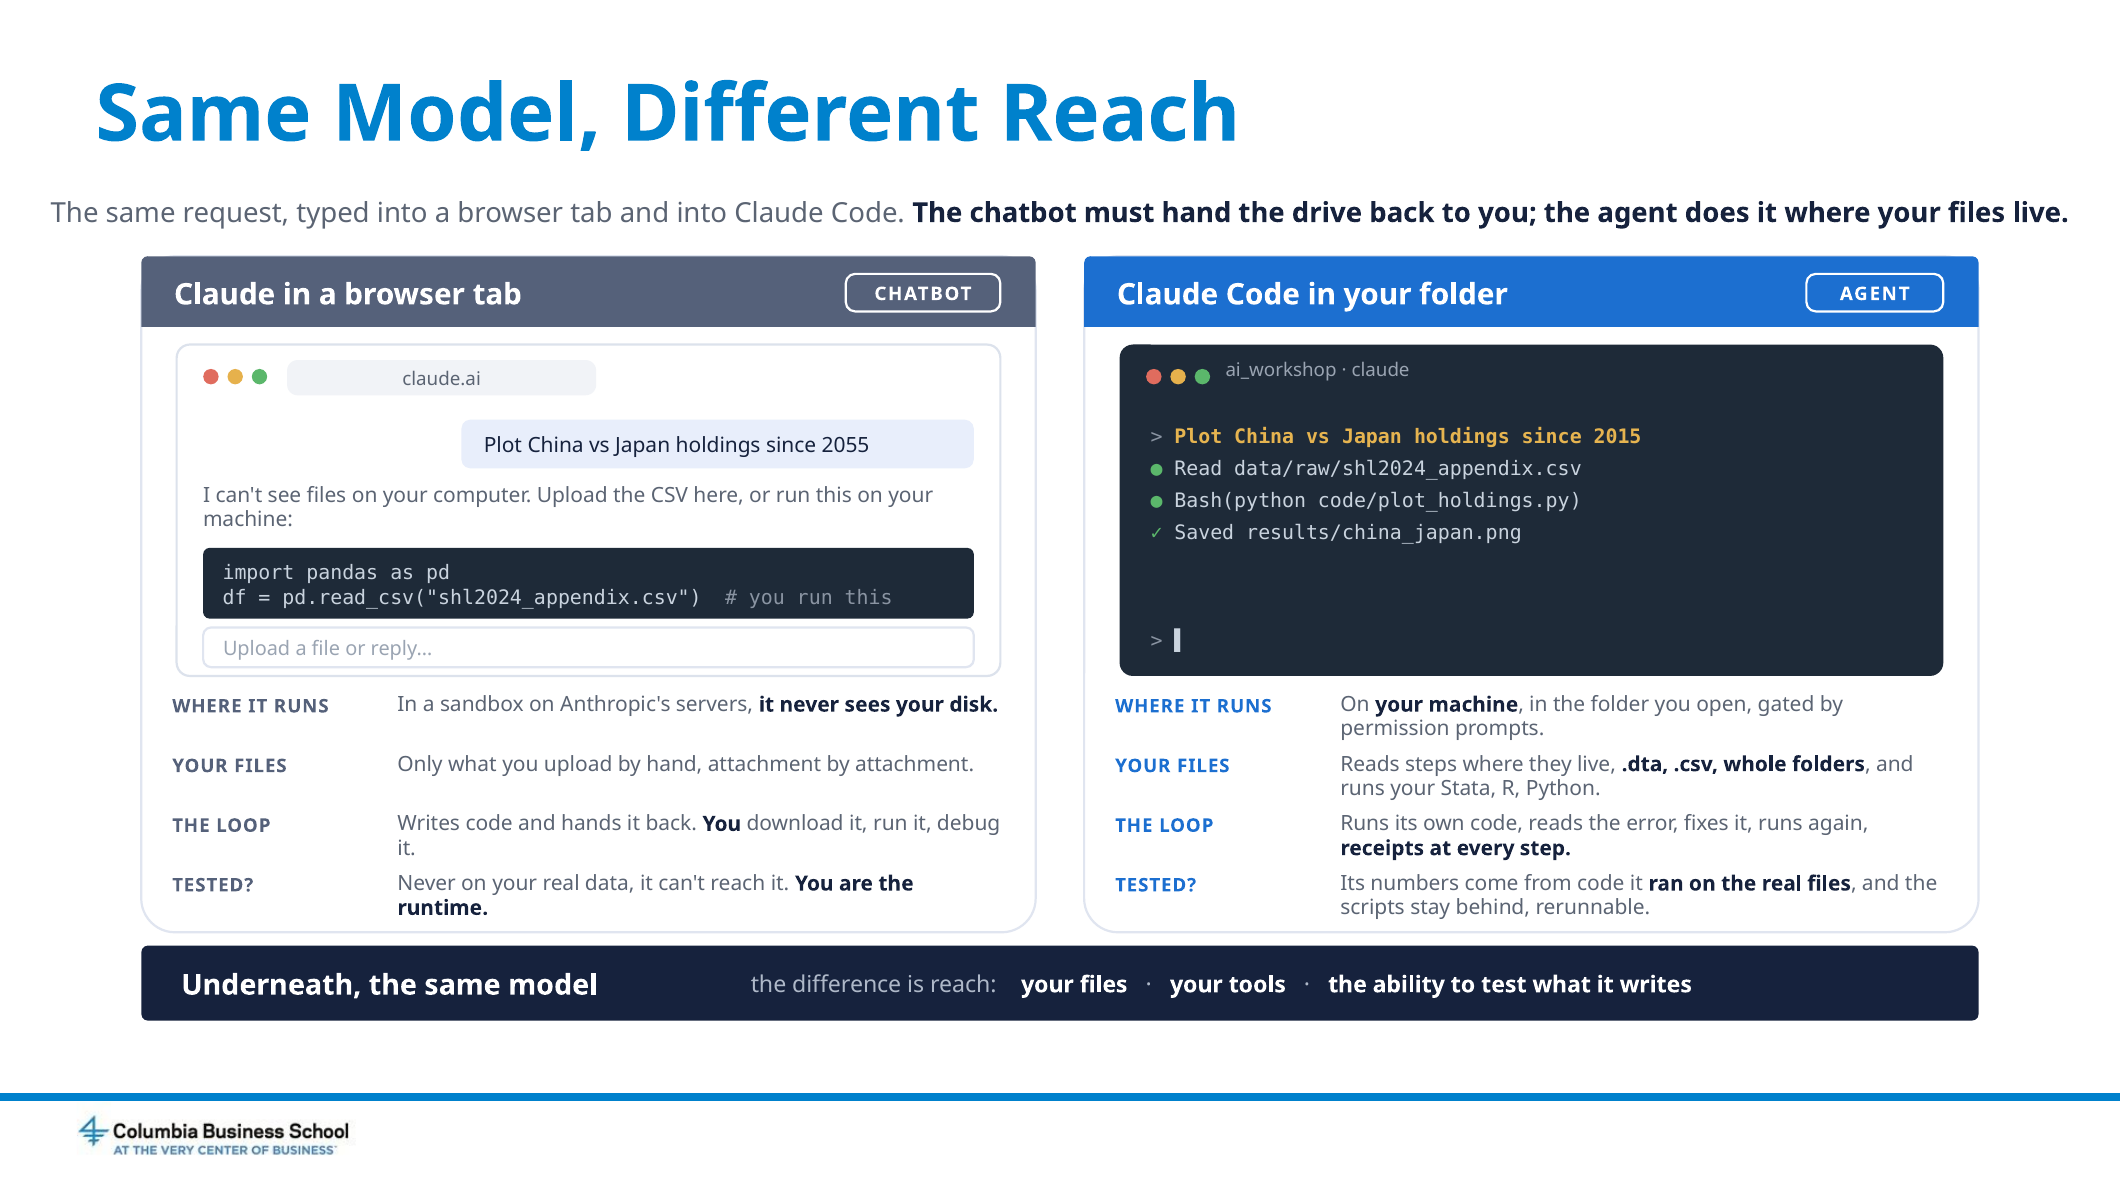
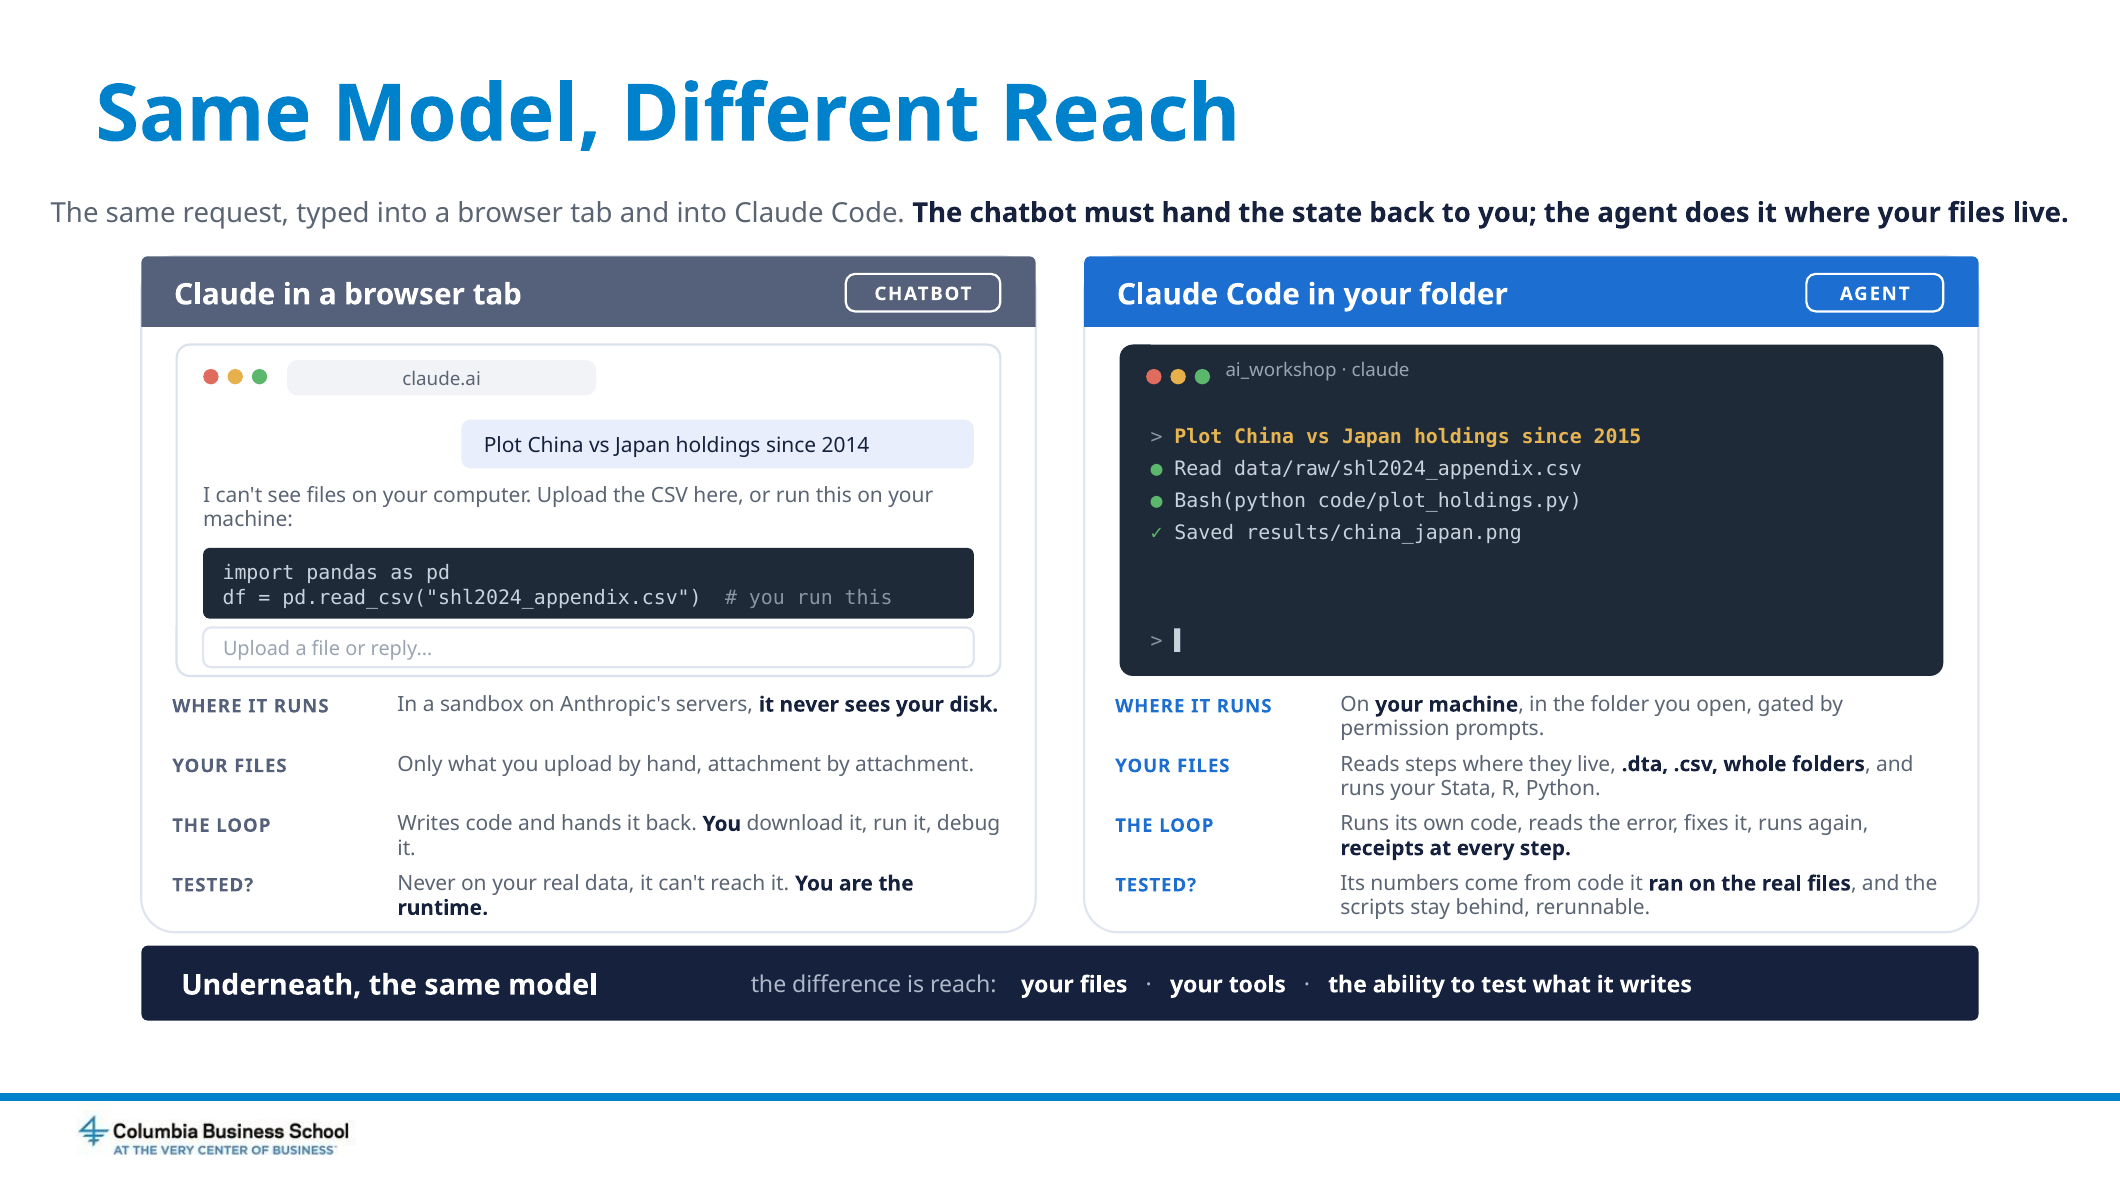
drive: drive -> state (1327, 213)
2055: 2055 -> 2014 (846, 445)
